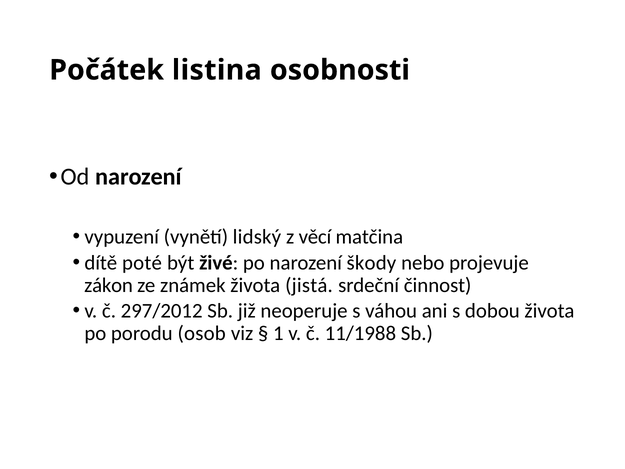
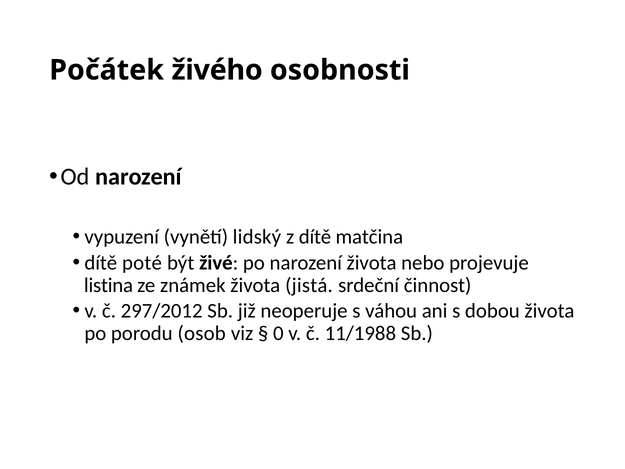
listina: listina -> živého (217, 70)
z věcí: věcí -> dítě (315, 237)
narození škody: škody -> života (372, 263)
zákon: zákon -> listina (109, 285)
1: 1 -> 0 (278, 333)
